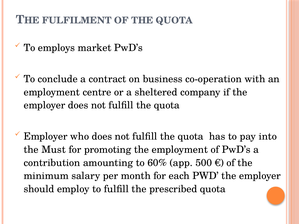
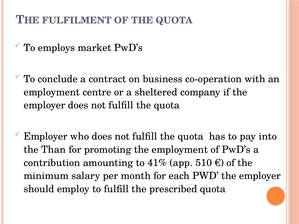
Must: Must -> Than (54, 150)
60%: 60% -> 41% (157, 163)
500: 500 -> 510 (204, 163)
